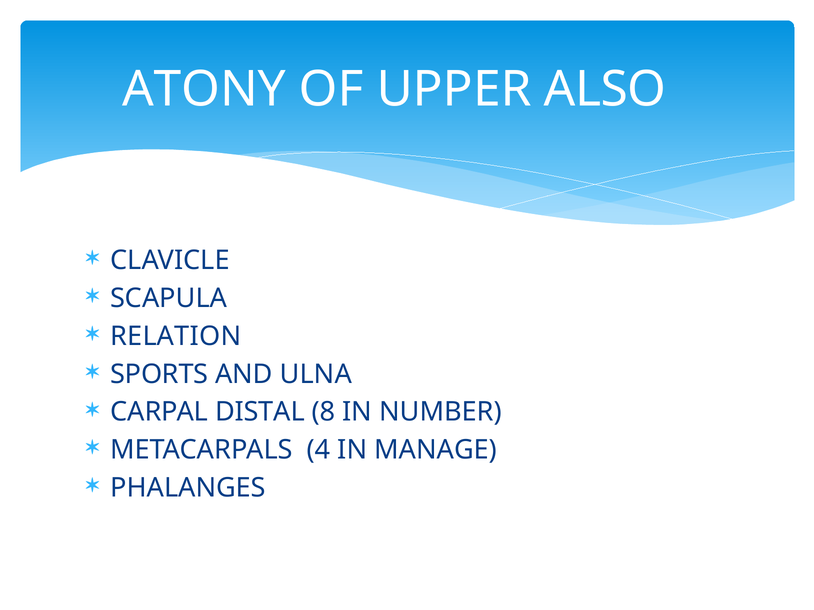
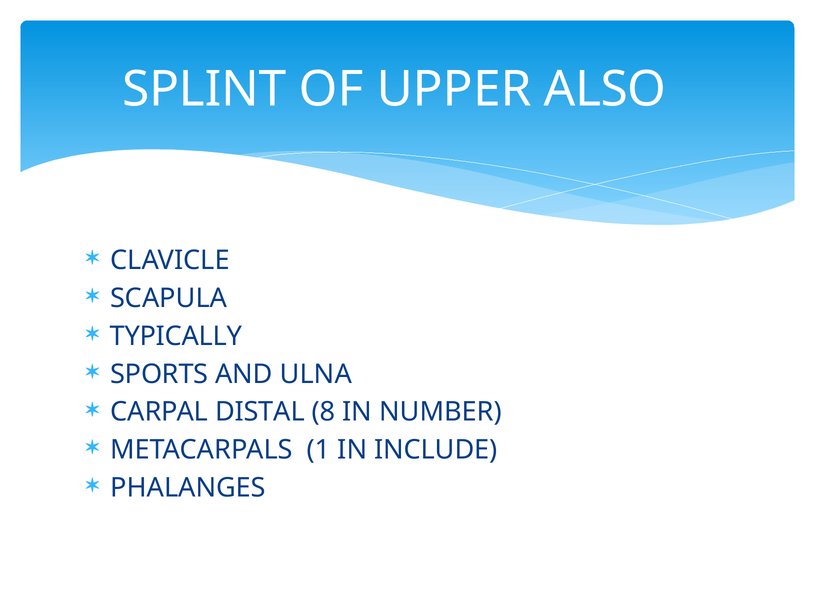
ATONY: ATONY -> SPLINT (204, 89)
RELATION: RELATION -> TYPICALLY (176, 336)
4: 4 -> 1 (319, 450)
MANAGE: MANAGE -> INCLUDE (436, 450)
